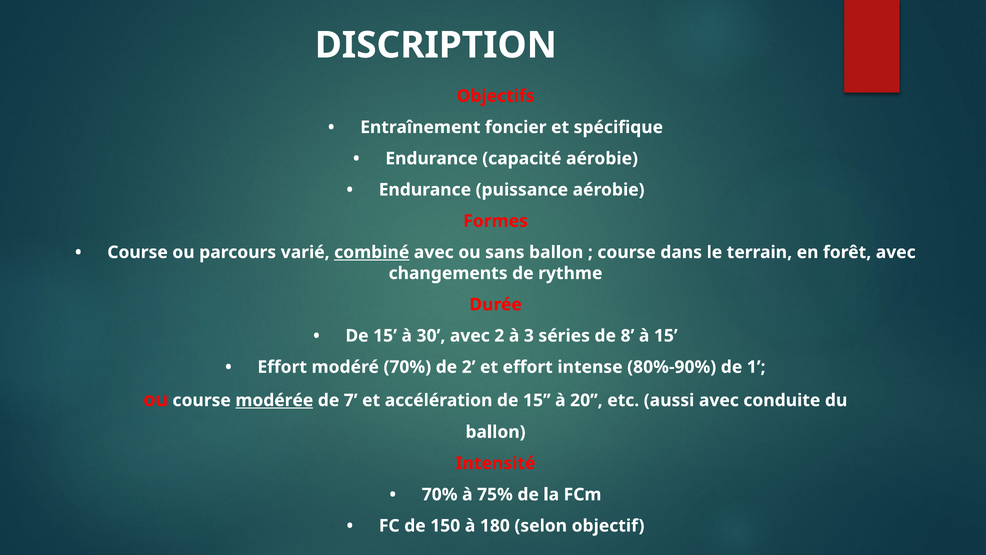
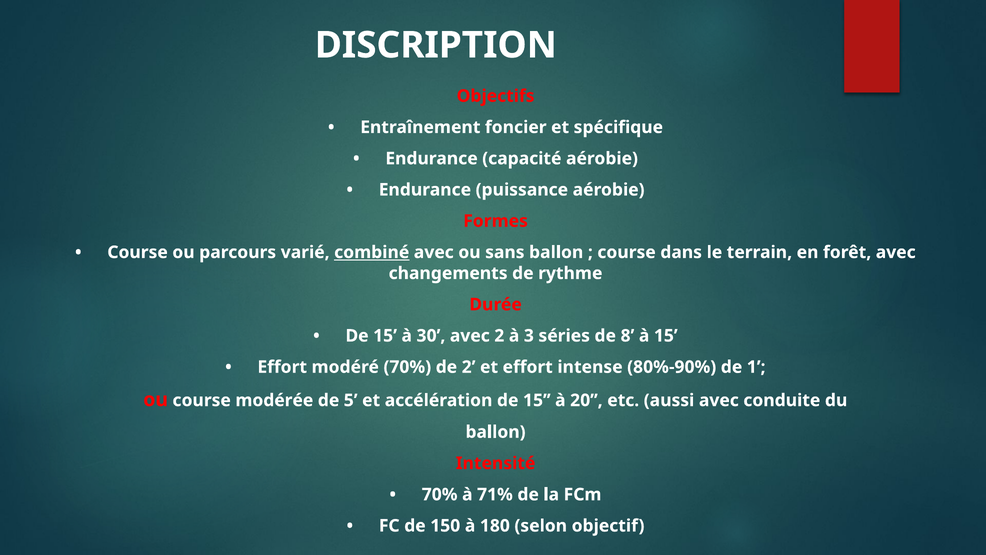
modérée underline: present -> none (274, 400)
7: 7 -> 5 (351, 400)
75%: 75% -> 71% (495, 494)
